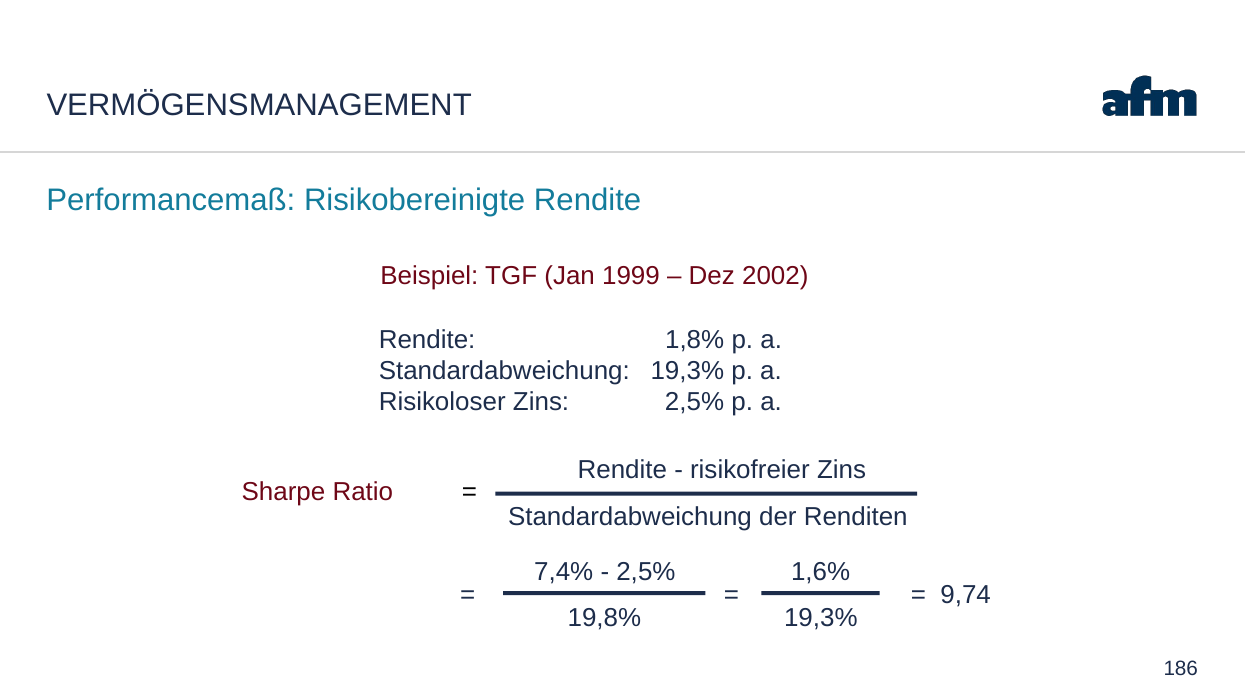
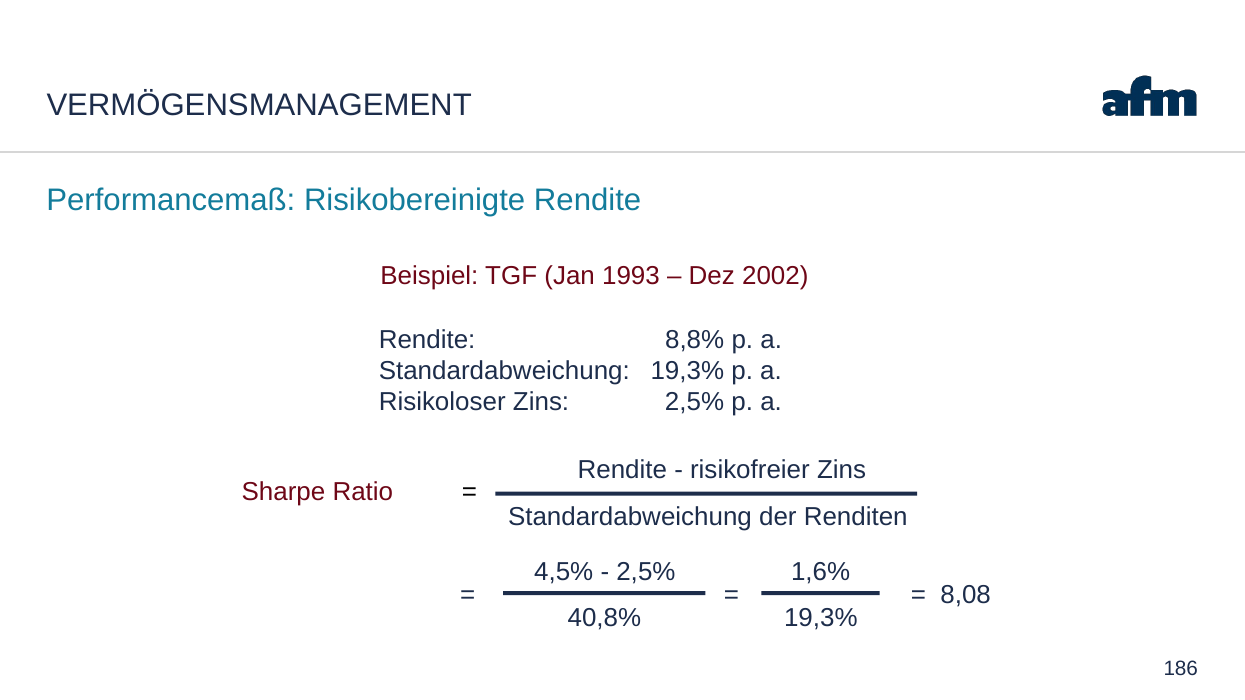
1999: 1999 -> 1993 (631, 276)
1,8%: 1,8% -> 8,8% (695, 340)
7,4%: 7,4% -> 4,5% (564, 572)
9,74: 9,74 -> 8,08 (966, 595)
19,8%: 19,8% -> 40,8% (604, 619)
